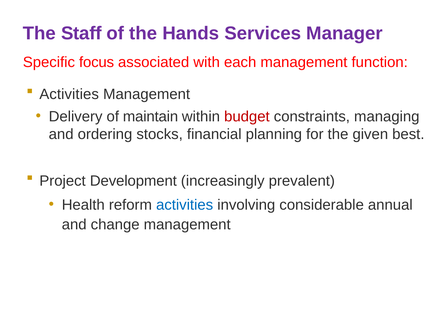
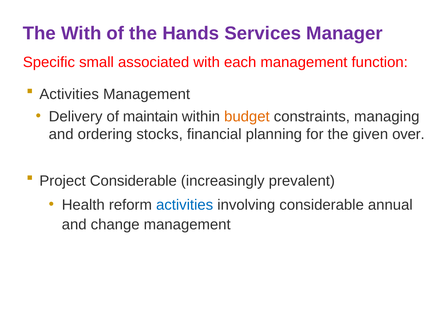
The Staff: Staff -> With (81, 33)
focus: focus -> small (96, 62)
budget colour: red -> orange (247, 117)
best: best -> over (408, 134)
Project Development: Development -> Considerable (133, 181)
